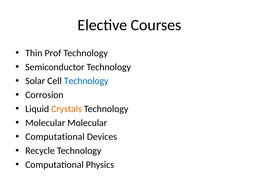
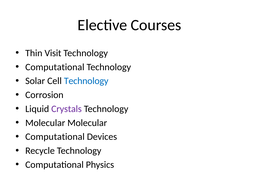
Prof: Prof -> Visit (53, 53)
Semiconductor: Semiconductor -> Computational (55, 67)
Crystals colour: orange -> purple (67, 109)
